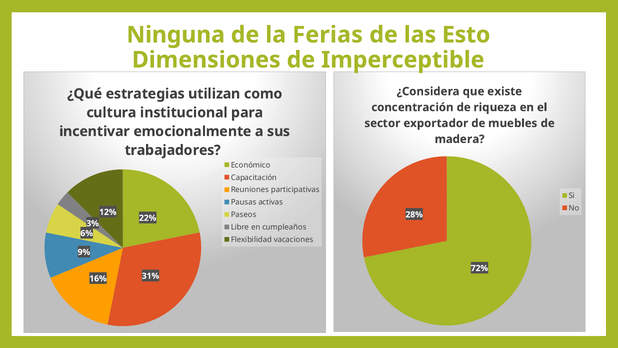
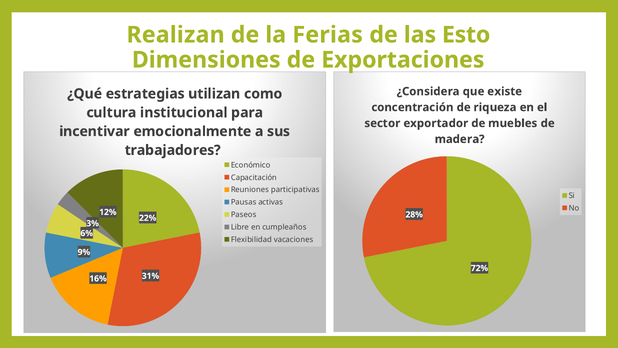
Ninguna: Ninguna -> Realizan (176, 35)
Imperceptible: Imperceptible -> Exportaciones (403, 60)
